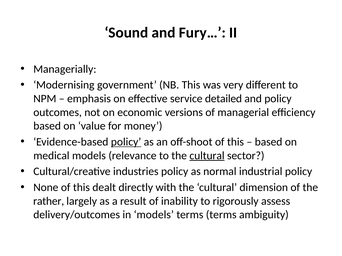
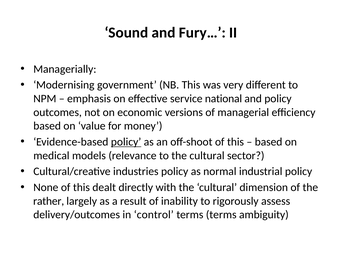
detailed: detailed -> national (223, 99)
cultural underline: present -> none (207, 156)
in models: models -> control (154, 215)
